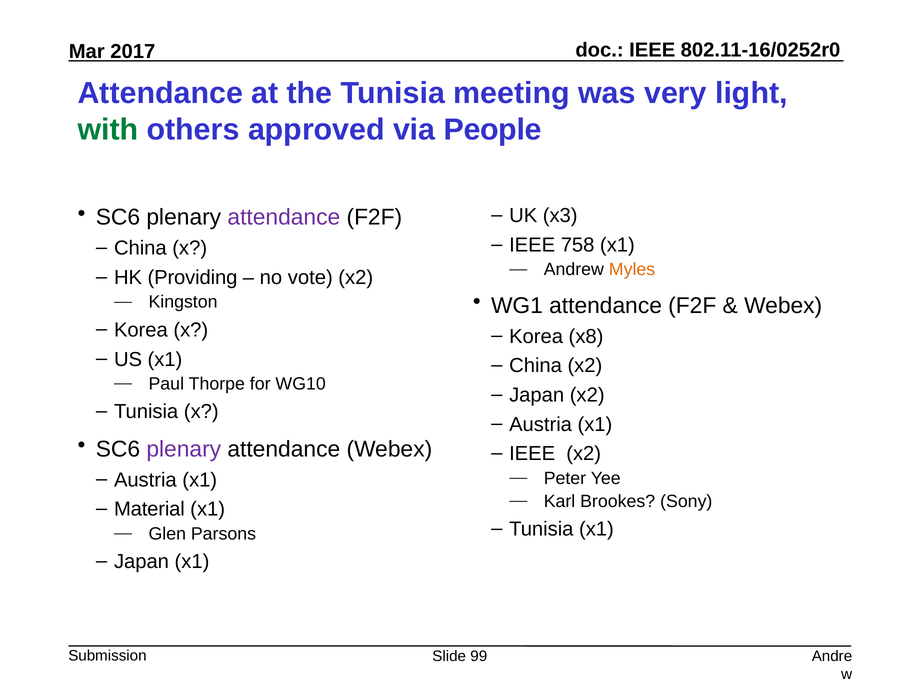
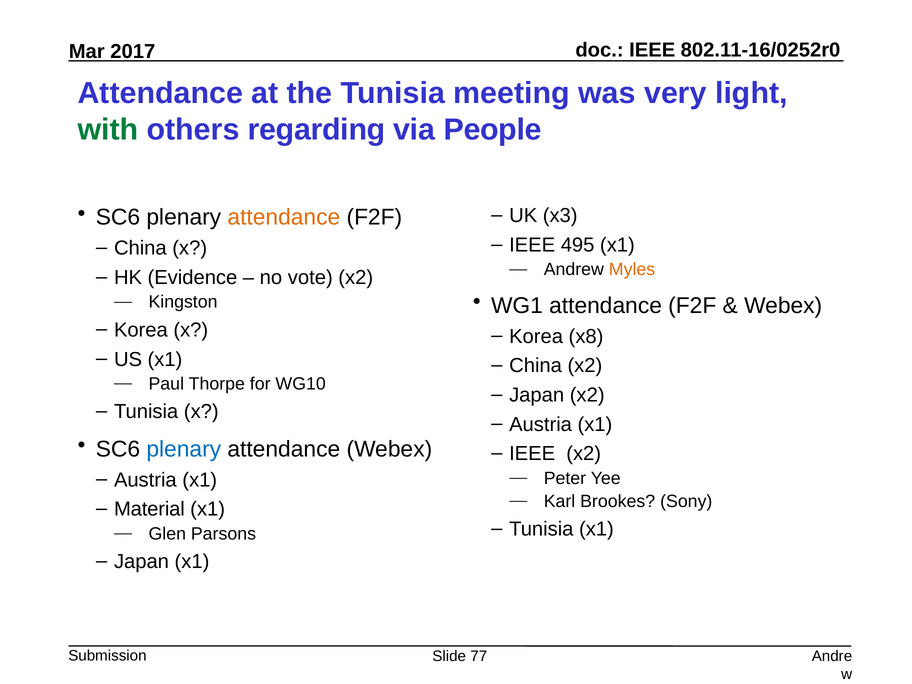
approved: approved -> regarding (317, 130)
attendance colour: purple -> orange (284, 217)
758: 758 -> 495 (578, 245)
Providing: Providing -> Evidence (192, 278)
plenary colour: purple -> blue (184, 449)
99: 99 -> 77 (479, 656)
